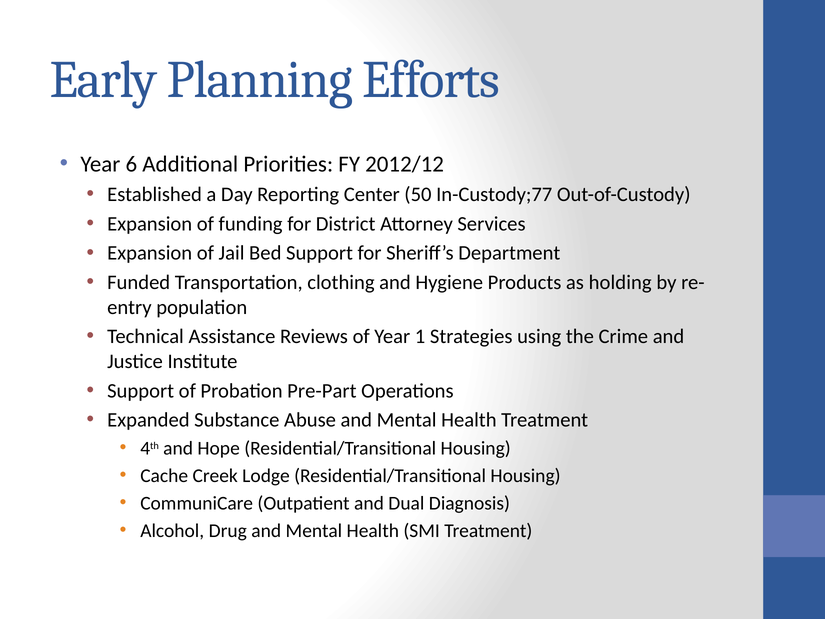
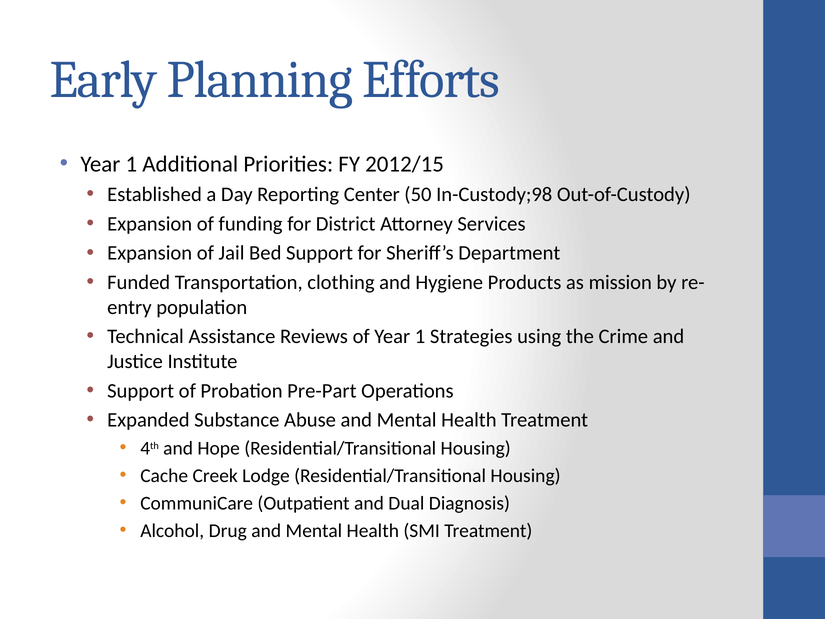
6: 6 -> 1 (131, 164)
2012/12: 2012/12 -> 2012/15 (405, 164)
In-Custody;77: In-Custody;77 -> In-Custody;98 (494, 194)
holding: holding -> mission (620, 282)
